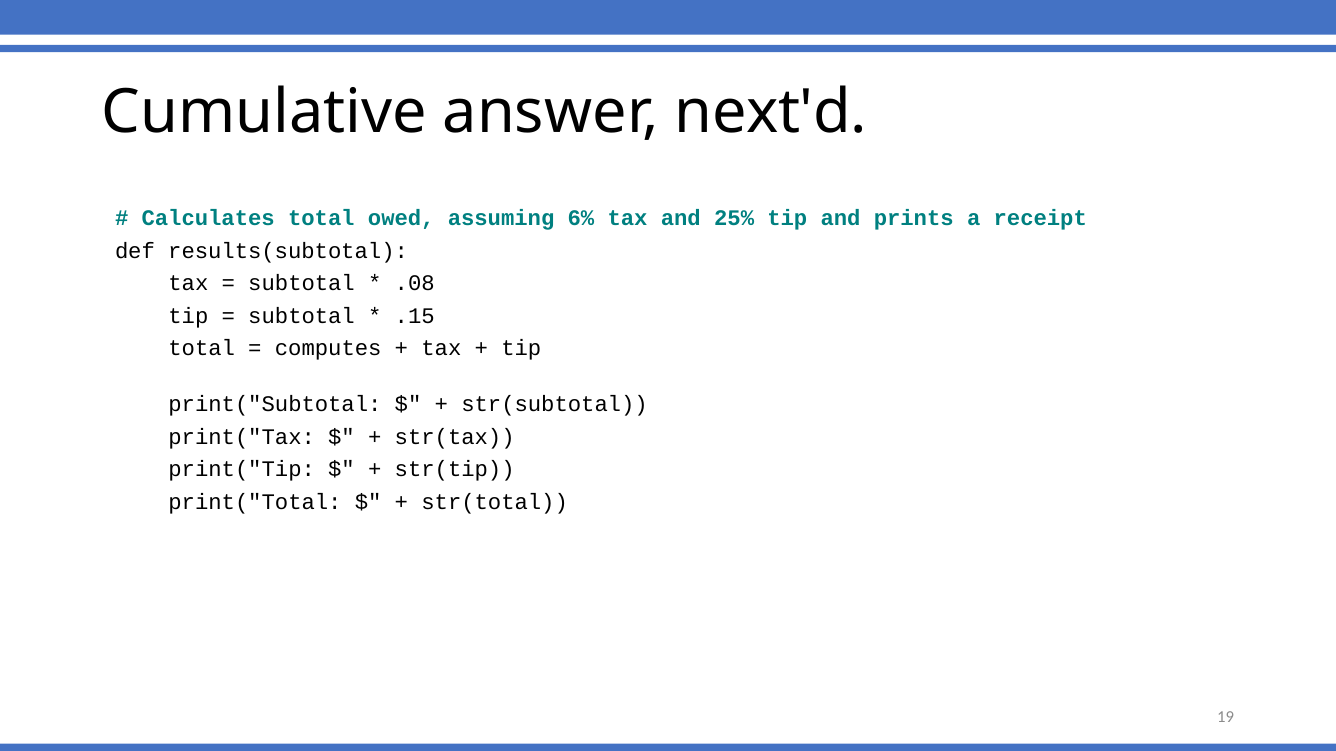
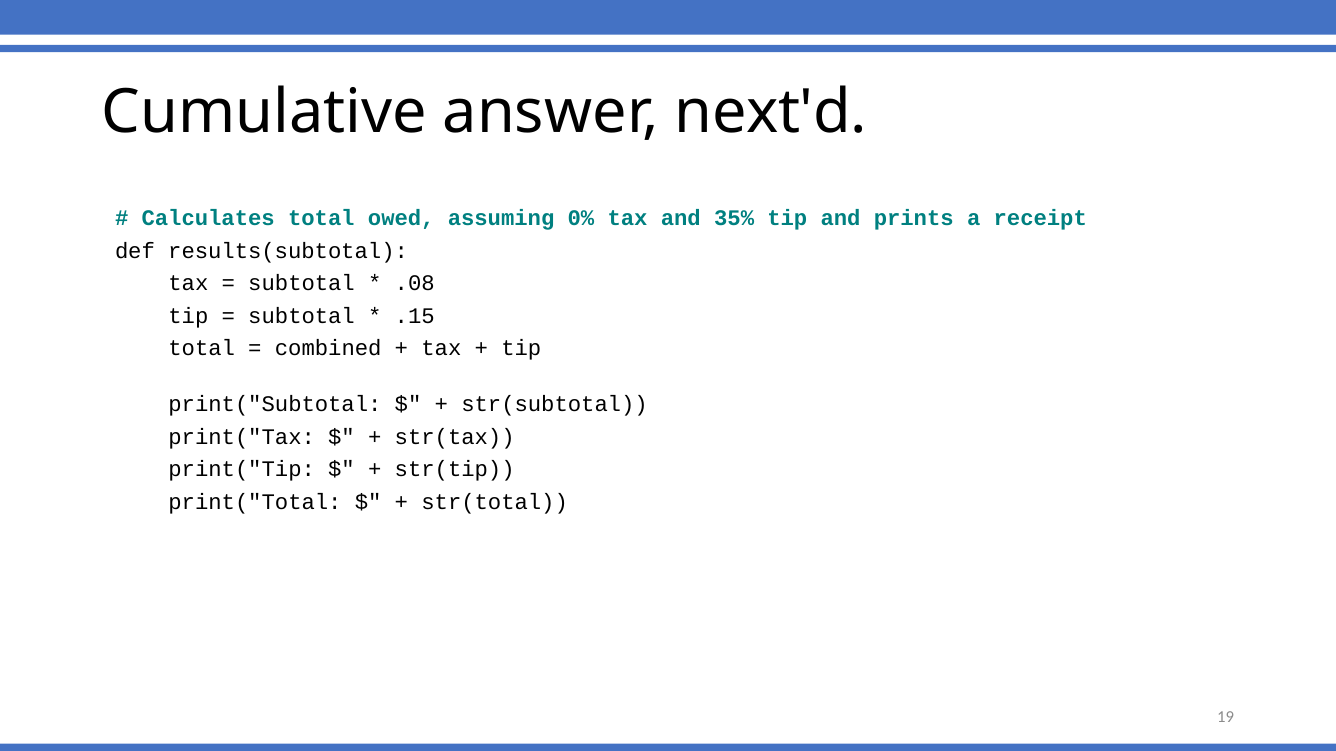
6%: 6% -> 0% (581, 218)
25%: 25% -> 35% (734, 218)
computes: computes -> combined (328, 349)
